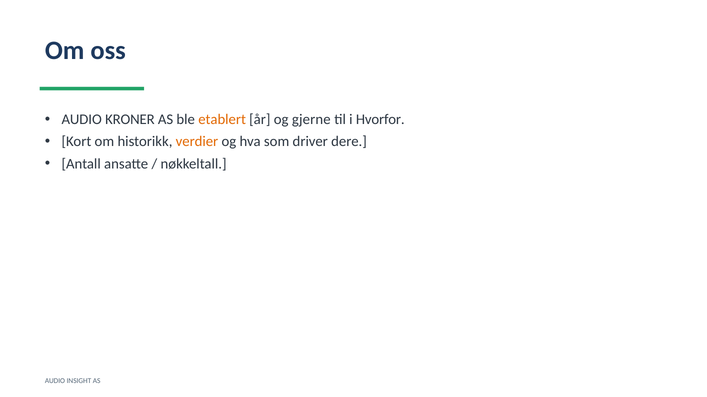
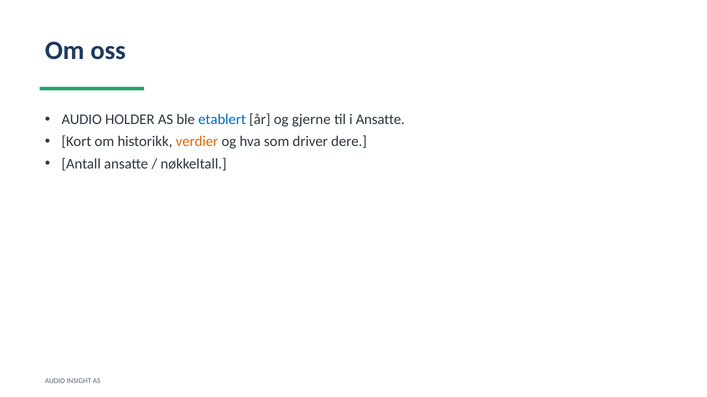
KRONER: KRONER -> HOLDER (130, 120)
etablert colour: orange -> blue (222, 120)
i Hvorfor: Hvorfor -> Ansatte (380, 120)
